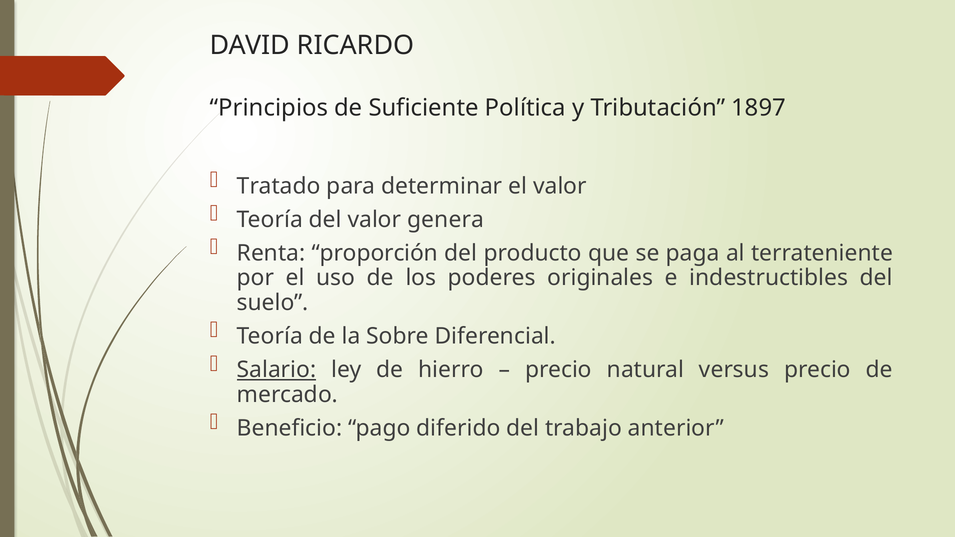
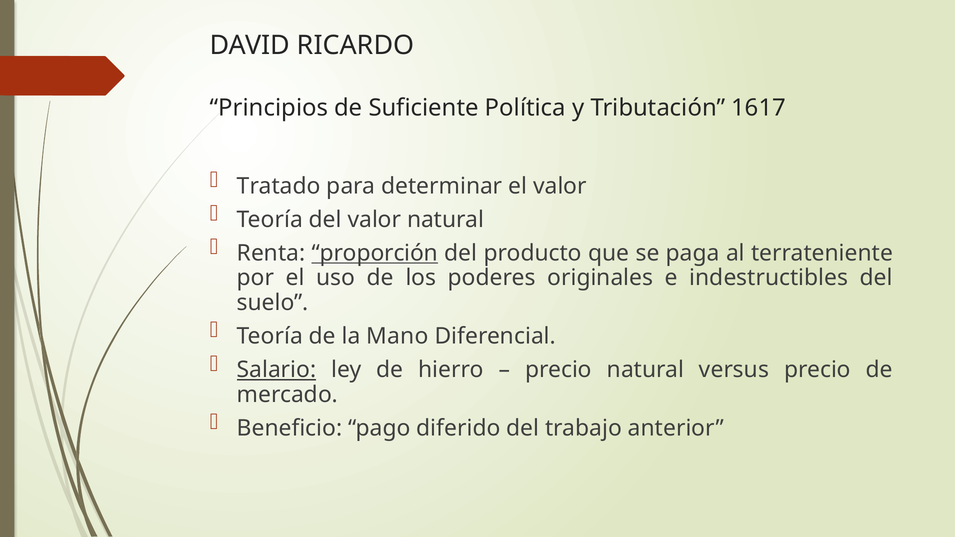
1897: 1897 -> 1617 (759, 108)
valor genera: genera -> natural (446, 220)
proporción underline: none -> present (375, 253)
Sobre: Sobre -> Mano (397, 336)
